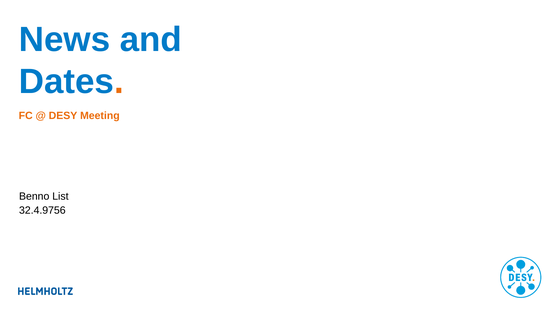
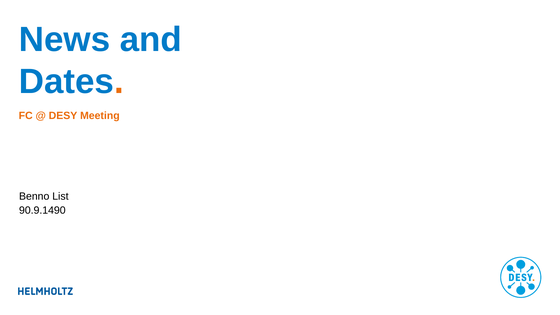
32.4.9756: 32.4.9756 -> 90.9.1490 (42, 210)
